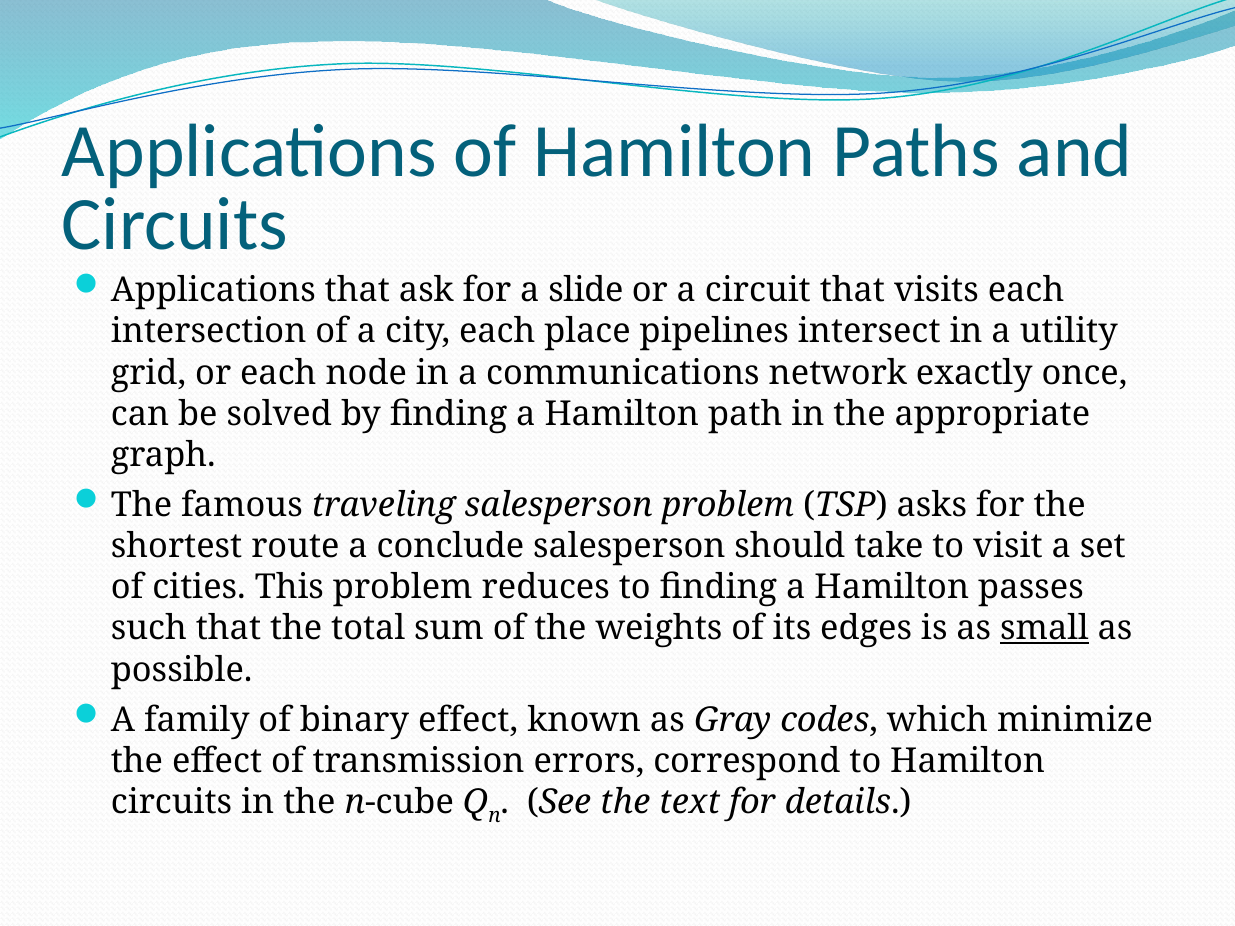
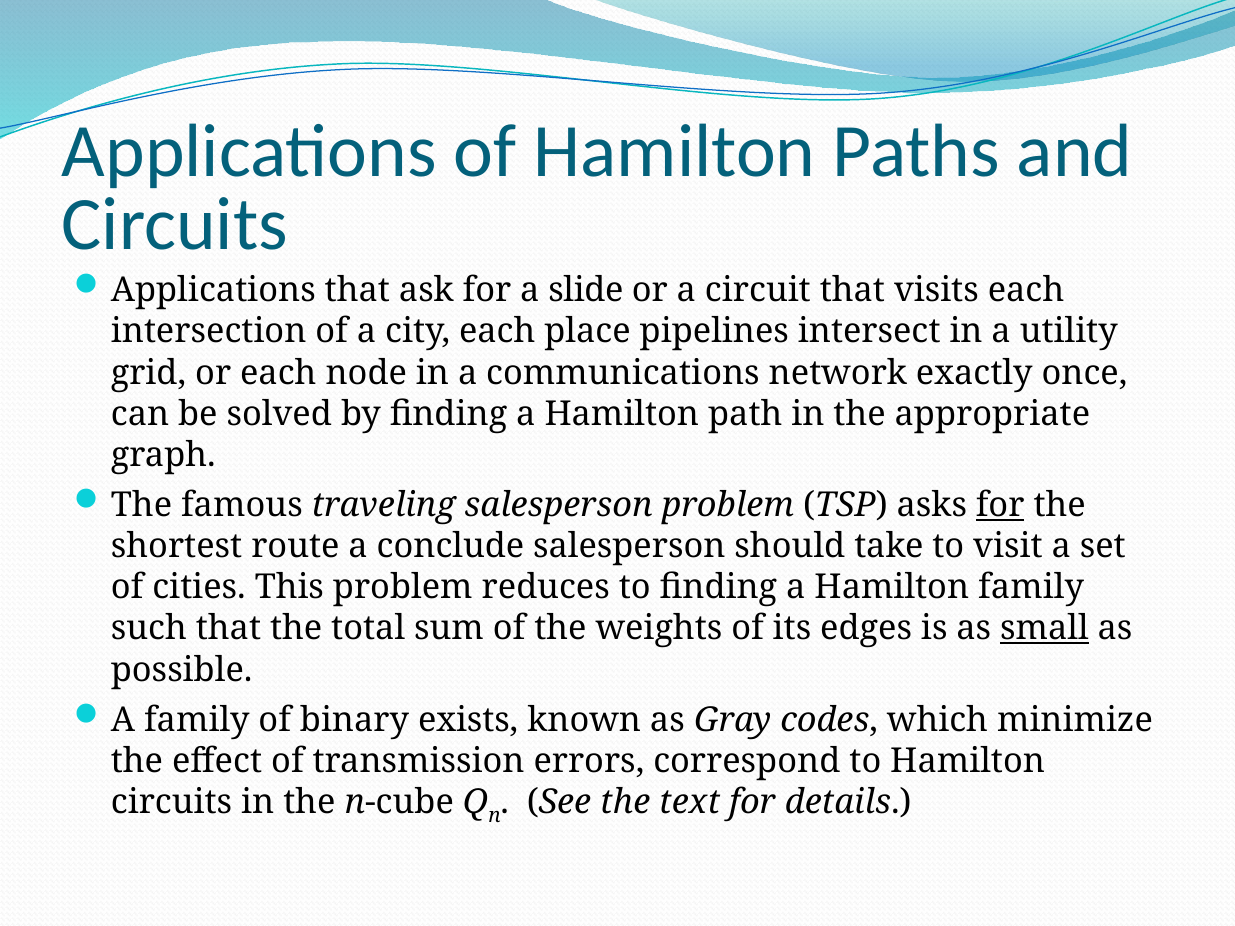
for underline: none -> present (1000, 505)
Hamilton passes: passes -> family (1031, 588)
binary effect: effect -> exists (468, 720)
